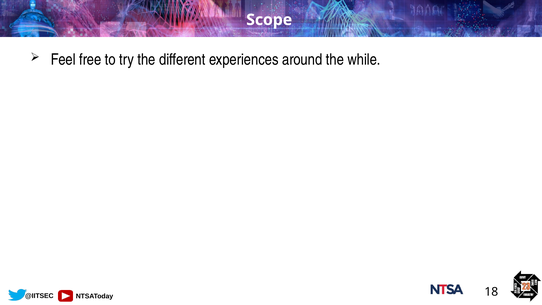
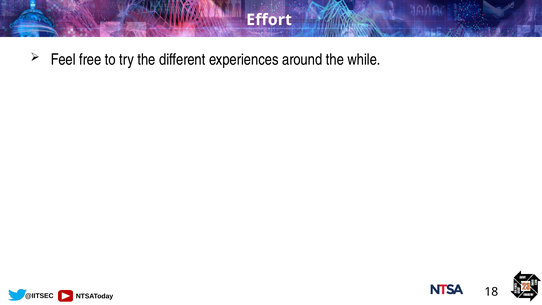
Scope: Scope -> Effort (269, 20)
